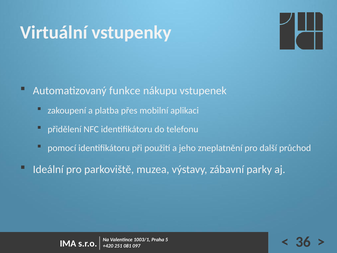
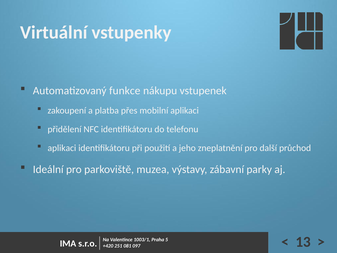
pomocí: pomocí -> aplikaci (62, 148)
36: 36 -> 13 (303, 242)
